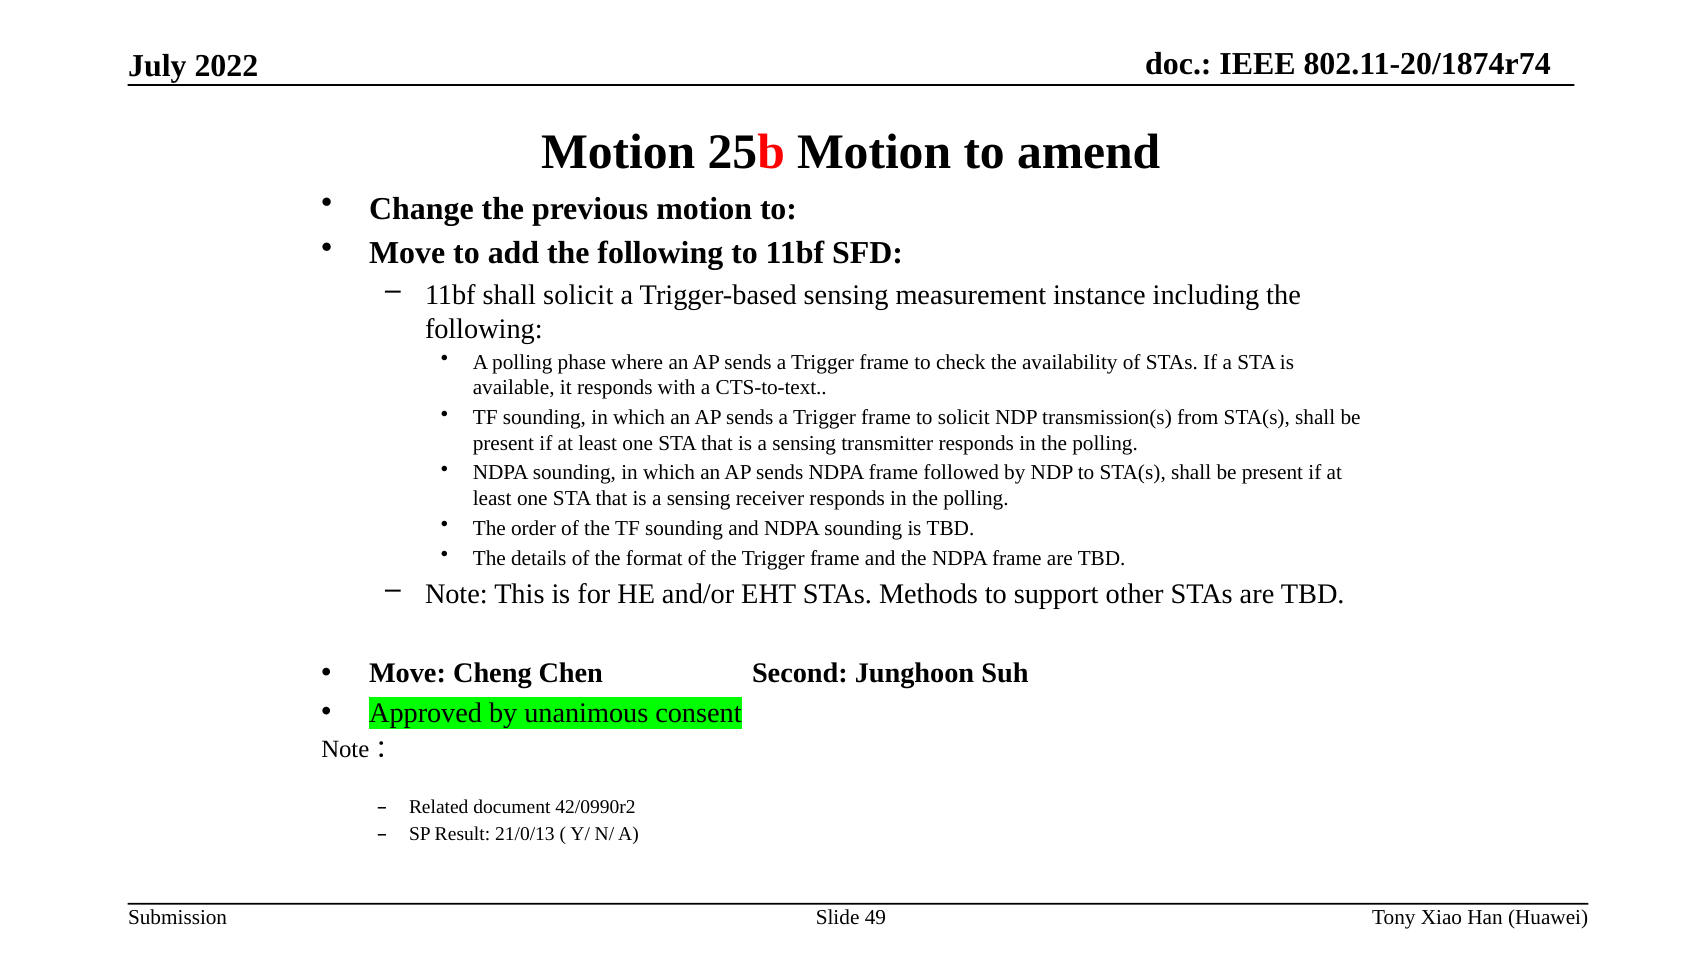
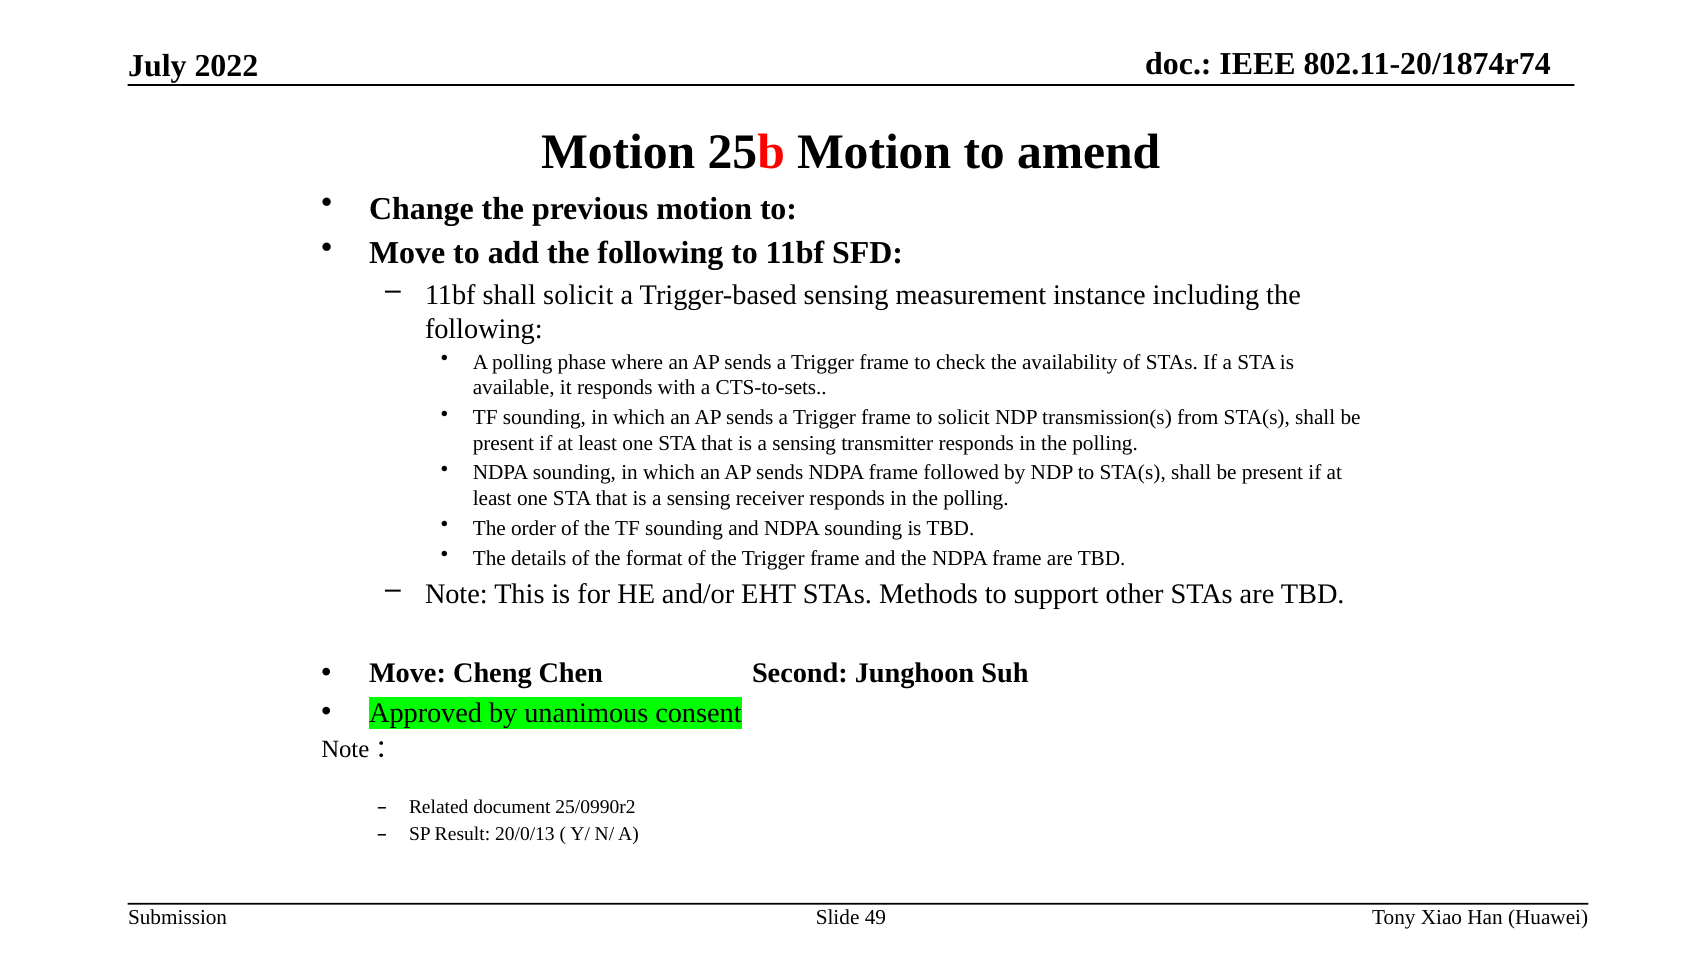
CTS-to-text: CTS-to-text -> CTS-to-sets (771, 388)
42/0990r2: 42/0990r2 -> 25/0990r2 (596, 807)
21/0/13: 21/0/13 -> 20/0/13 (525, 835)
